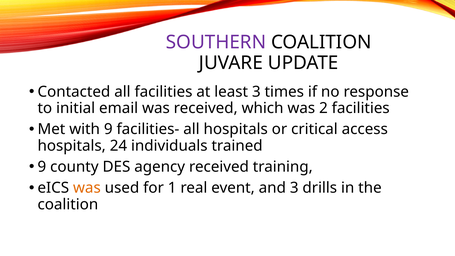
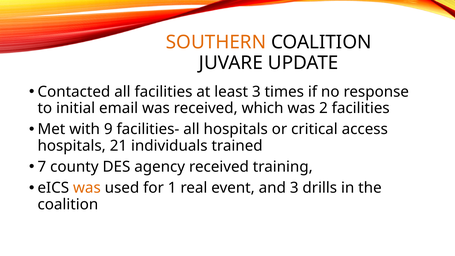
SOUTHERN colour: purple -> orange (216, 42)
24: 24 -> 21 (118, 146)
9: 9 -> 7 (42, 167)
